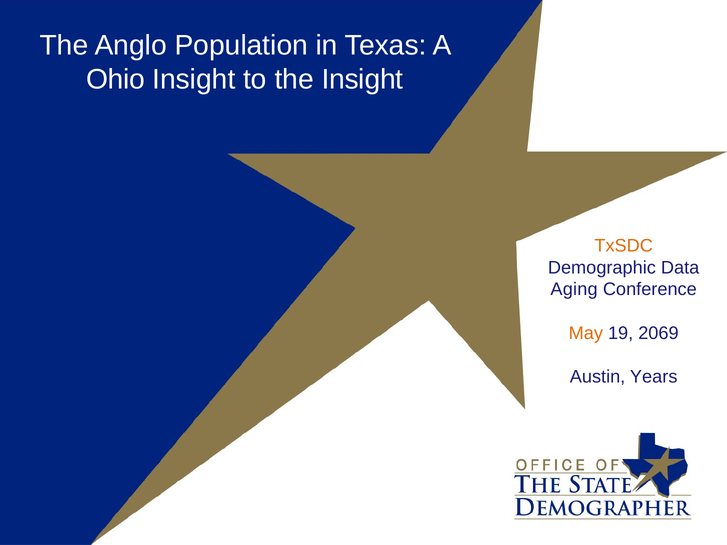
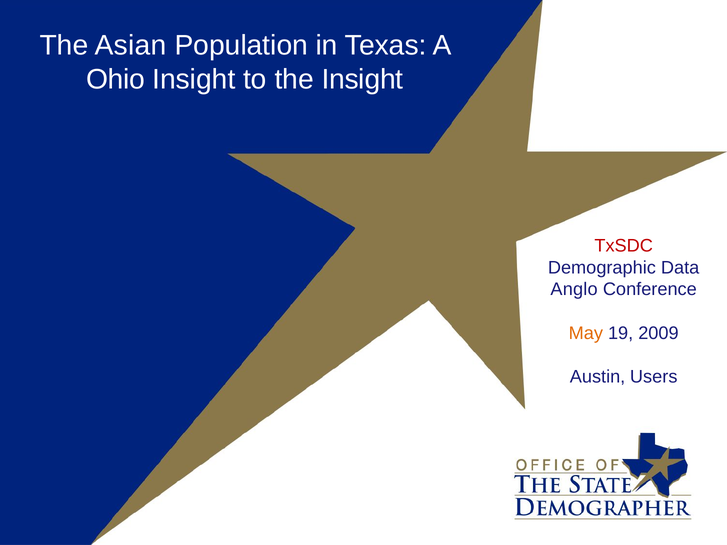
Anglo: Anglo -> Asian (131, 45)
TxSDC colour: orange -> red (624, 246)
Aging: Aging -> Anglo (574, 290)
2069: 2069 -> 2009 (658, 333)
Years: Years -> Users (654, 377)
